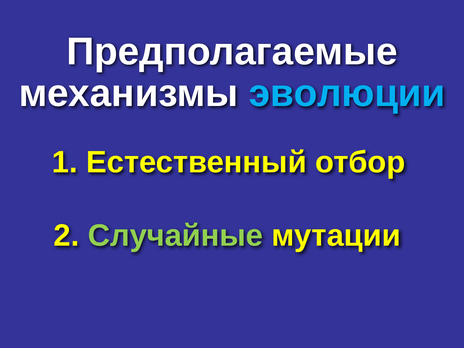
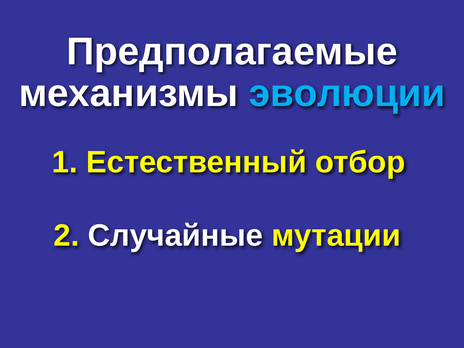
Случайные colour: light green -> white (176, 236)
